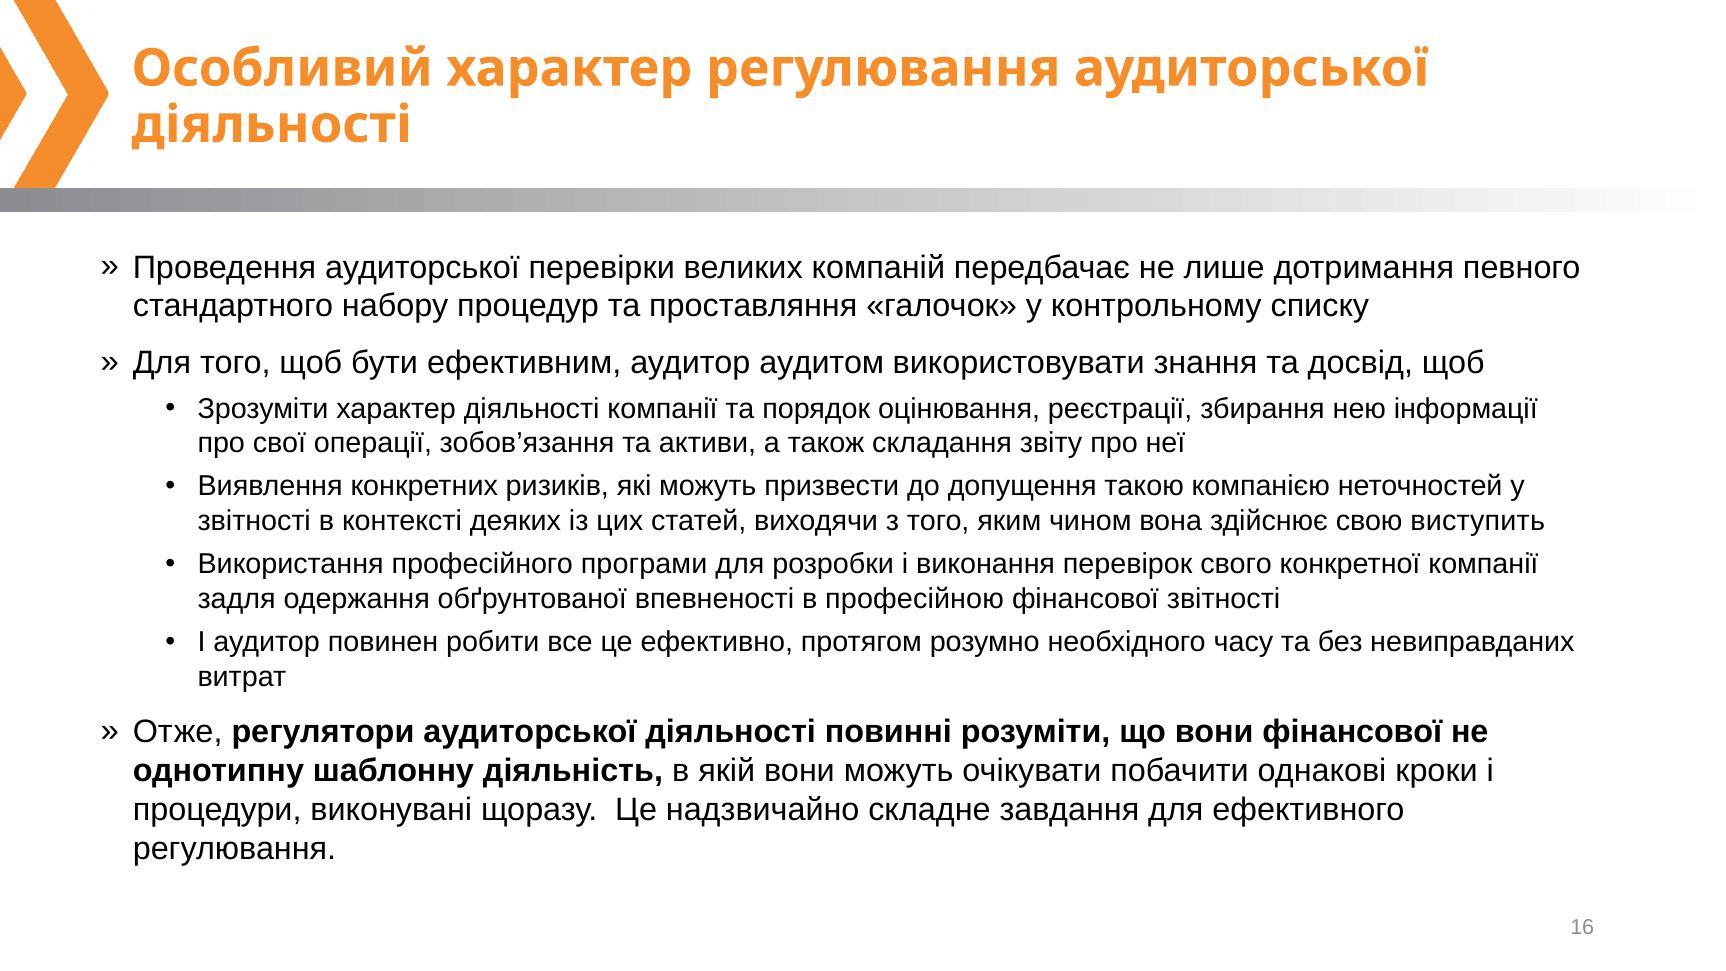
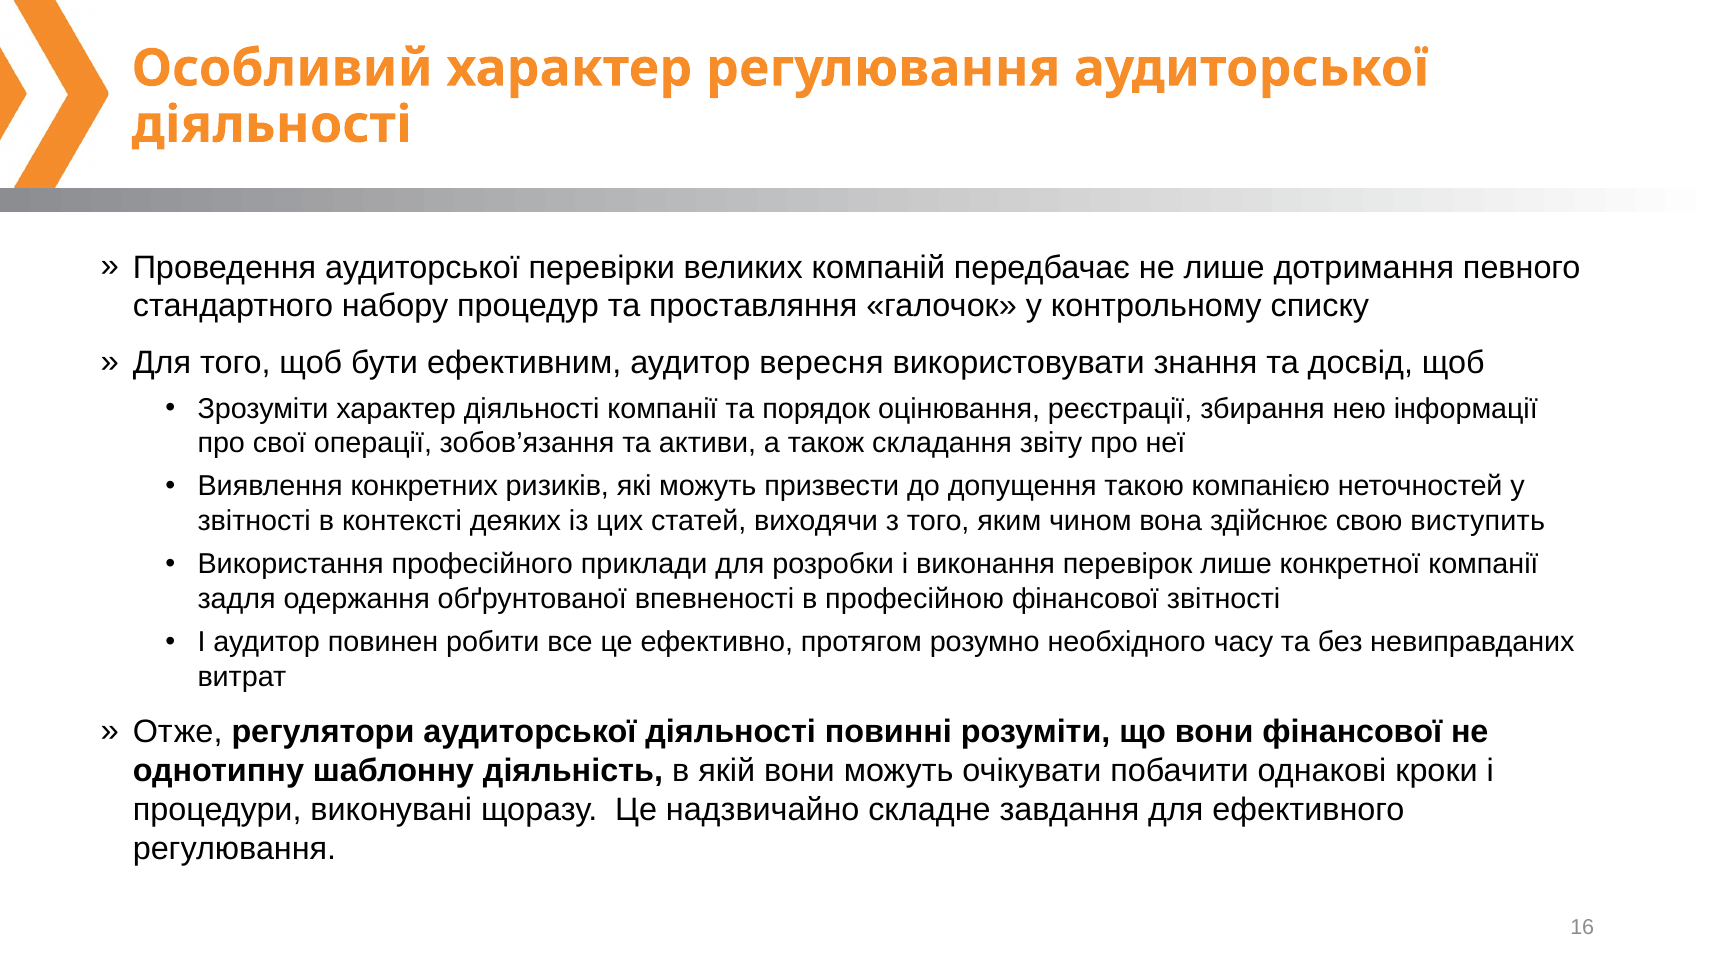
аудитом: аудитом -> вересня (821, 363)
програми: програми -> приклади (644, 564)
перевірок свого: свого -> лише (1236, 564)
